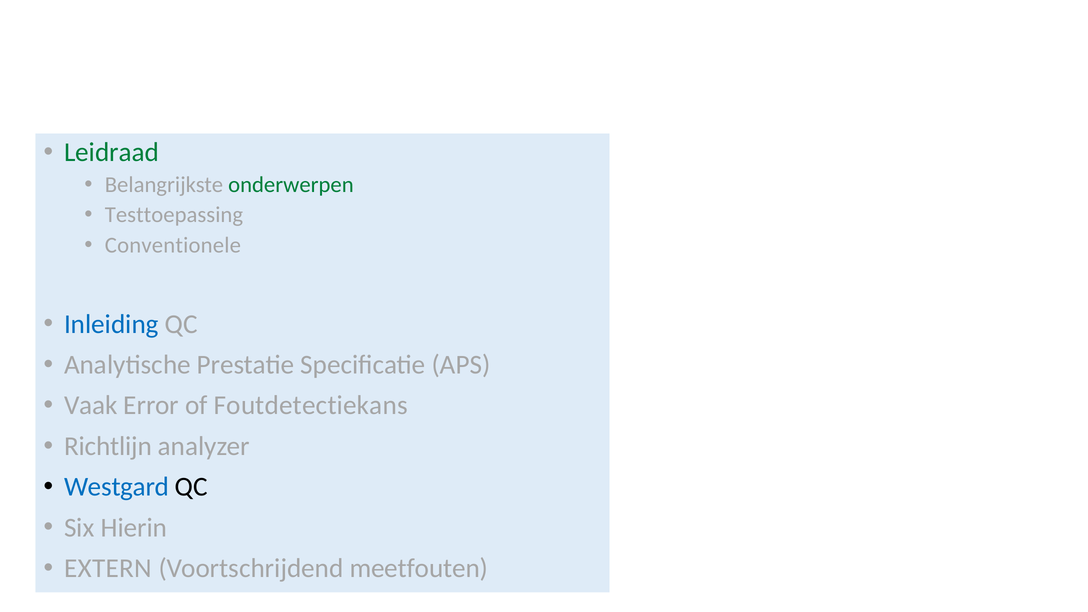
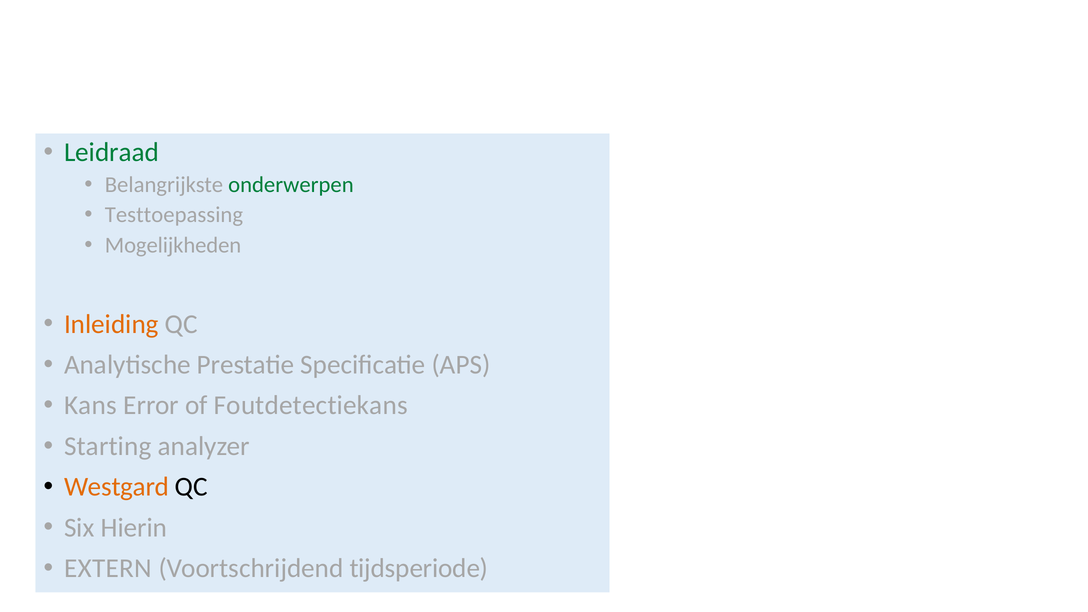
Conventionele: Conventionele -> Mogelijkheden (173, 245)
Inleiding colour: blue -> orange (111, 324)
Vaak: Vaak -> Kans (90, 405)
Richtlijn: Richtlijn -> Starting (108, 446)
Westgard colour: blue -> orange (117, 487)
meetfouten: meetfouten -> tijdsperiode (419, 568)
